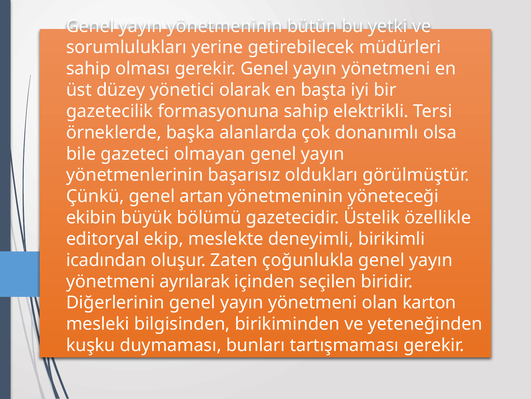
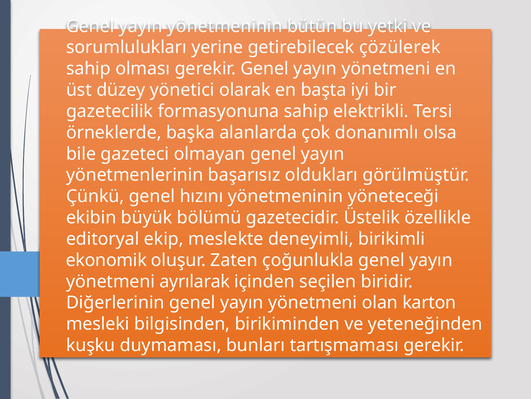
müdürleri: müdürleri -> çözülerek (400, 47)
artan: artan -> hızını (202, 196)
icadından: icadından -> ekonomik (106, 260)
